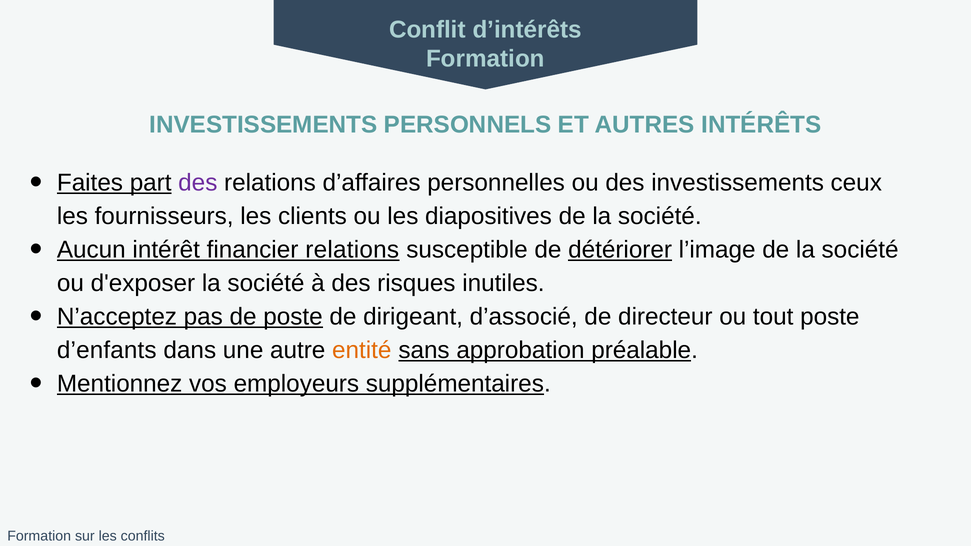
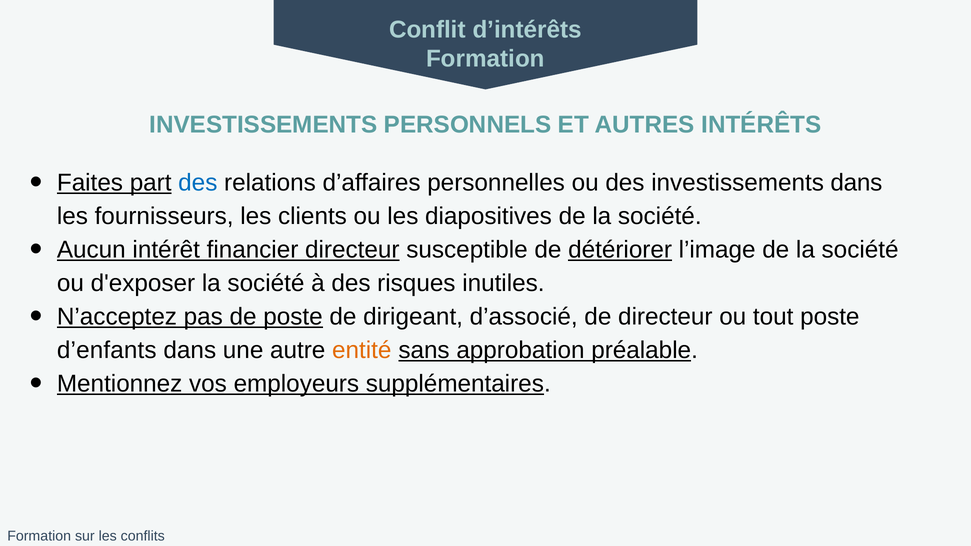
des colour: purple -> blue (198, 183)
investissements ceux: ceux -> dans (856, 183)
financier relations: relations -> directeur (352, 250)
